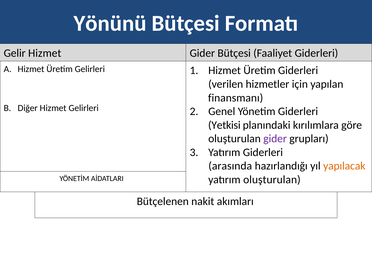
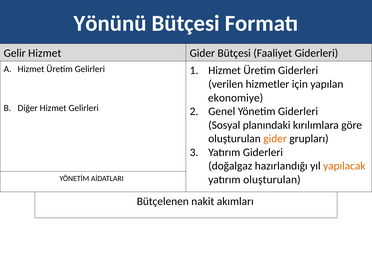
finansmanı: finansmanı -> ekonomiye (236, 98)
Yetkisi: Yetkisi -> Sosyal (224, 125)
gider colour: purple -> orange (275, 139)
arasında: arasında -> doğalgaz (230, 166)
